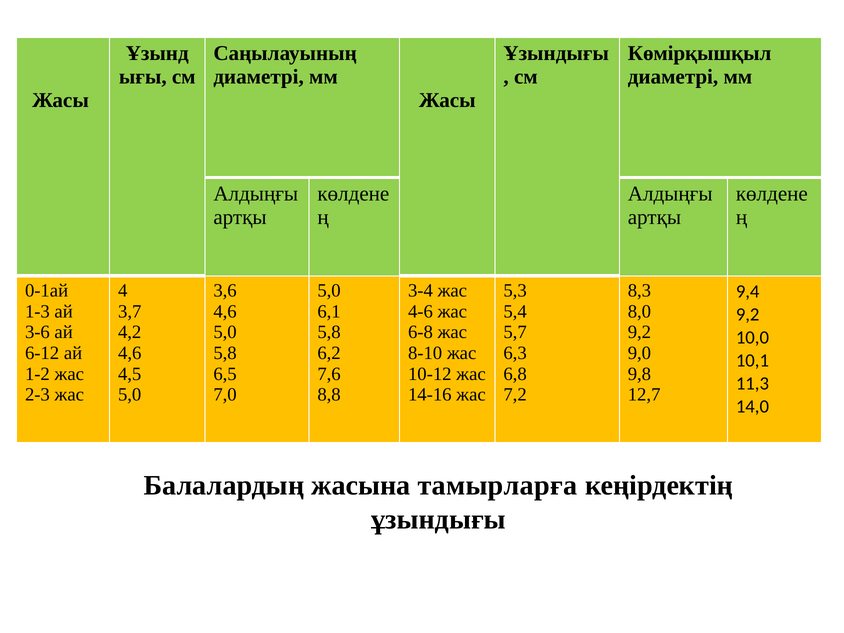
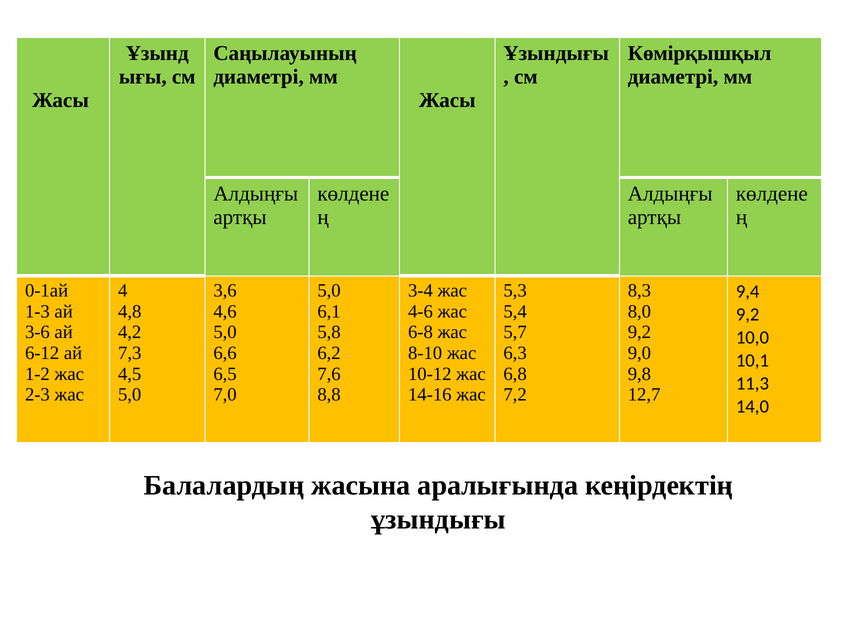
3,7: 3,7 -> 4,8 (130, 311)
4,6: 4,6 -> 7,3 (130, 353)
5,8: 5,8 -> 6,6 (225, 353)
тамырларға: тамырларға -> аралығында (498, 486)
